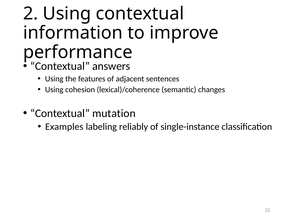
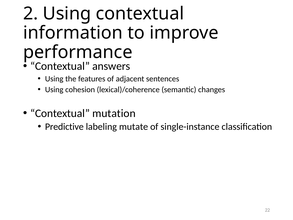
Examples: Examples -> Predictive (64, 127)
reliably: reliably -> mutate (134, 127)
